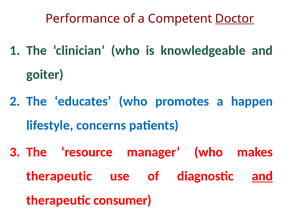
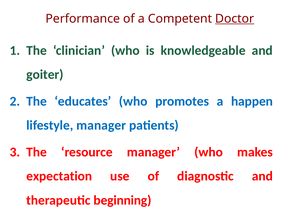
lifestyle concerns: concerns -> manager (101, 126)
therapeutic: therapeutic -> expectation (59, 177)
and underline: present -> none (262, 177)
consumer: consumer -> beginning (122, 201)
